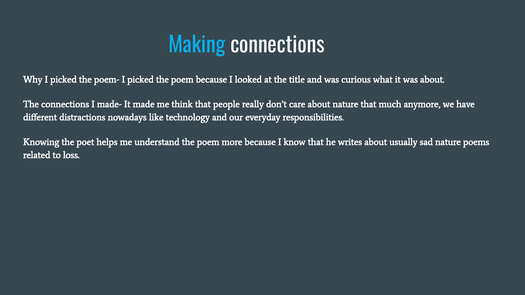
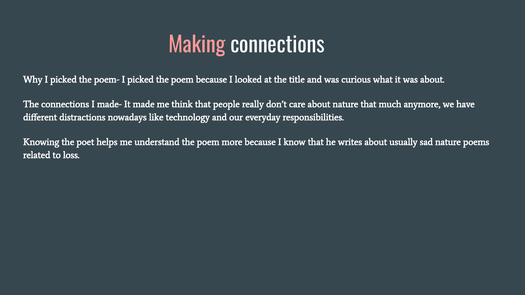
Making colour: light blue -> pink (197, 45)
